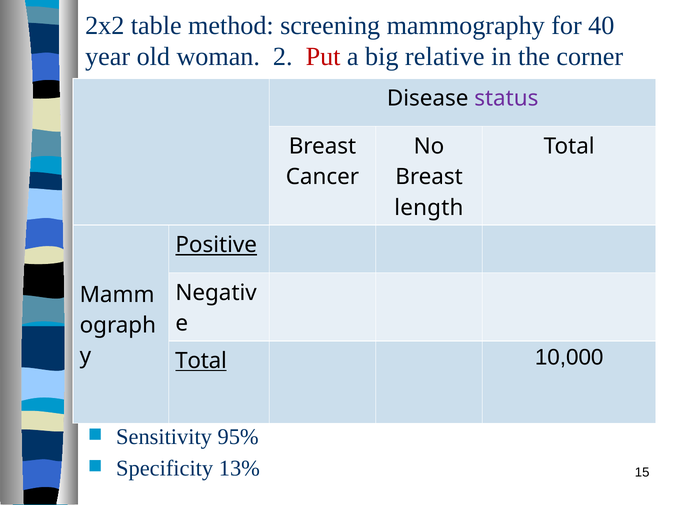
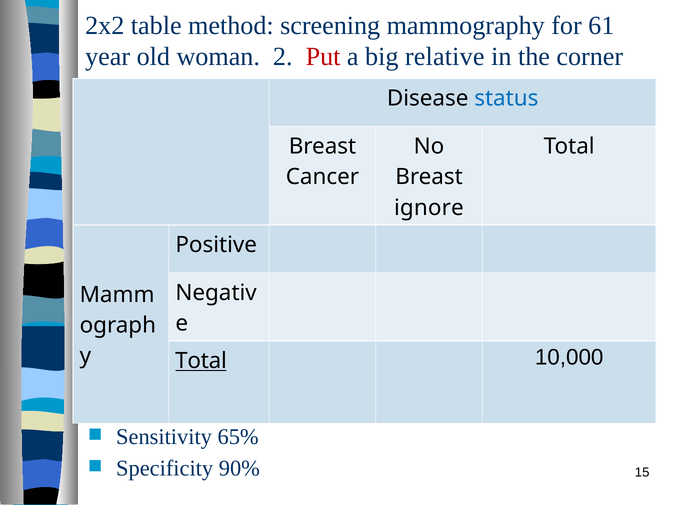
40: 40 -> 61 (601, 25)
status colour: purple -> blue (506, 98)
length: length -> ignore (429, 208)
Positive underline: present -> none (216, 245)
95%: 95% -> 65% (238, 437)
13%: 13% -> 90% (239, 468)
